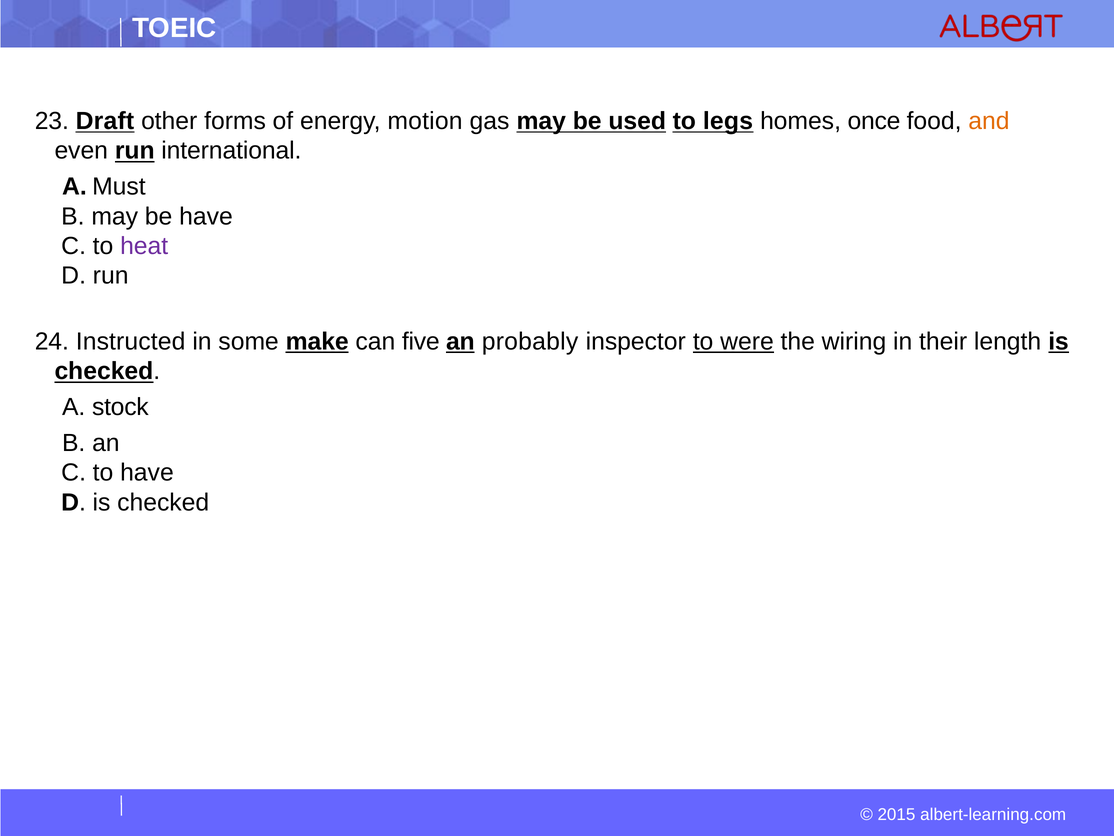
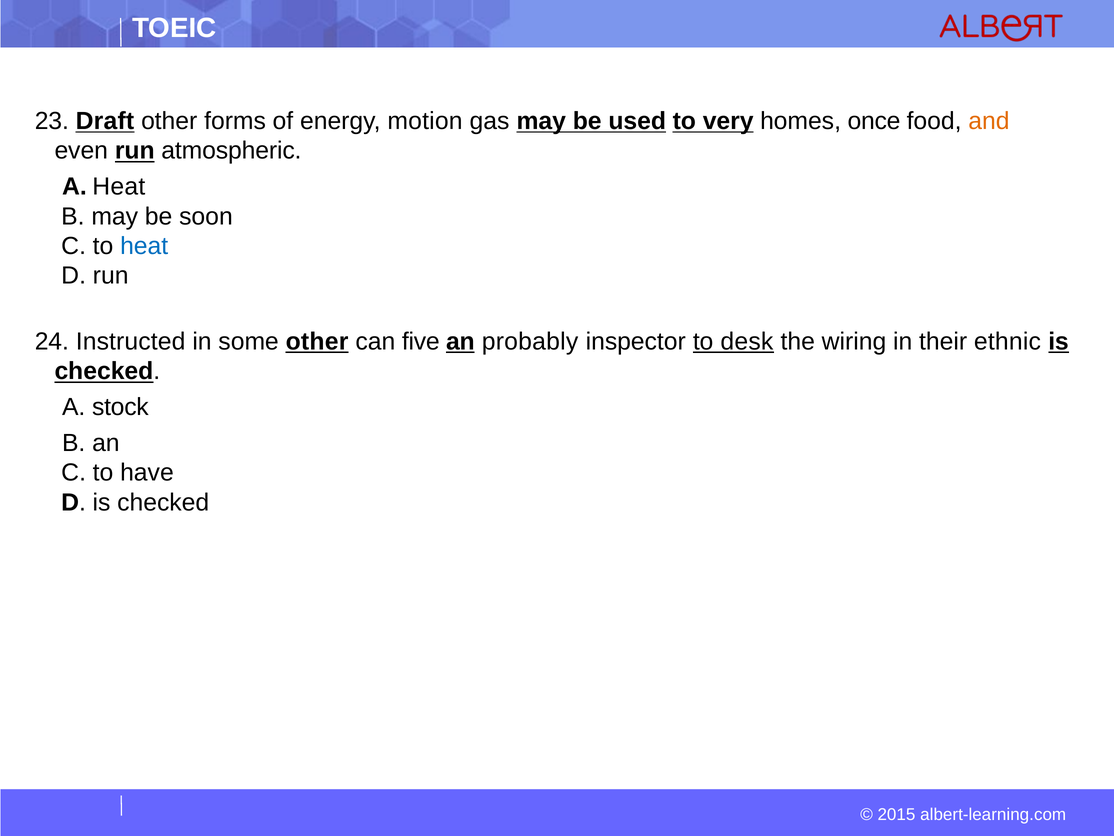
legs: legs -> very (728, 121)
international: international -> atmospheric (231, 151)
A Must: Must -> Heat (119, 187)
be have: have -> soon (206, 216)
heat colour: purple -> blue (144, 246)
some make: make -> other (317, 341)
were: were -> desk (747, 341)
length: length -> ethnic (1007, 341)
